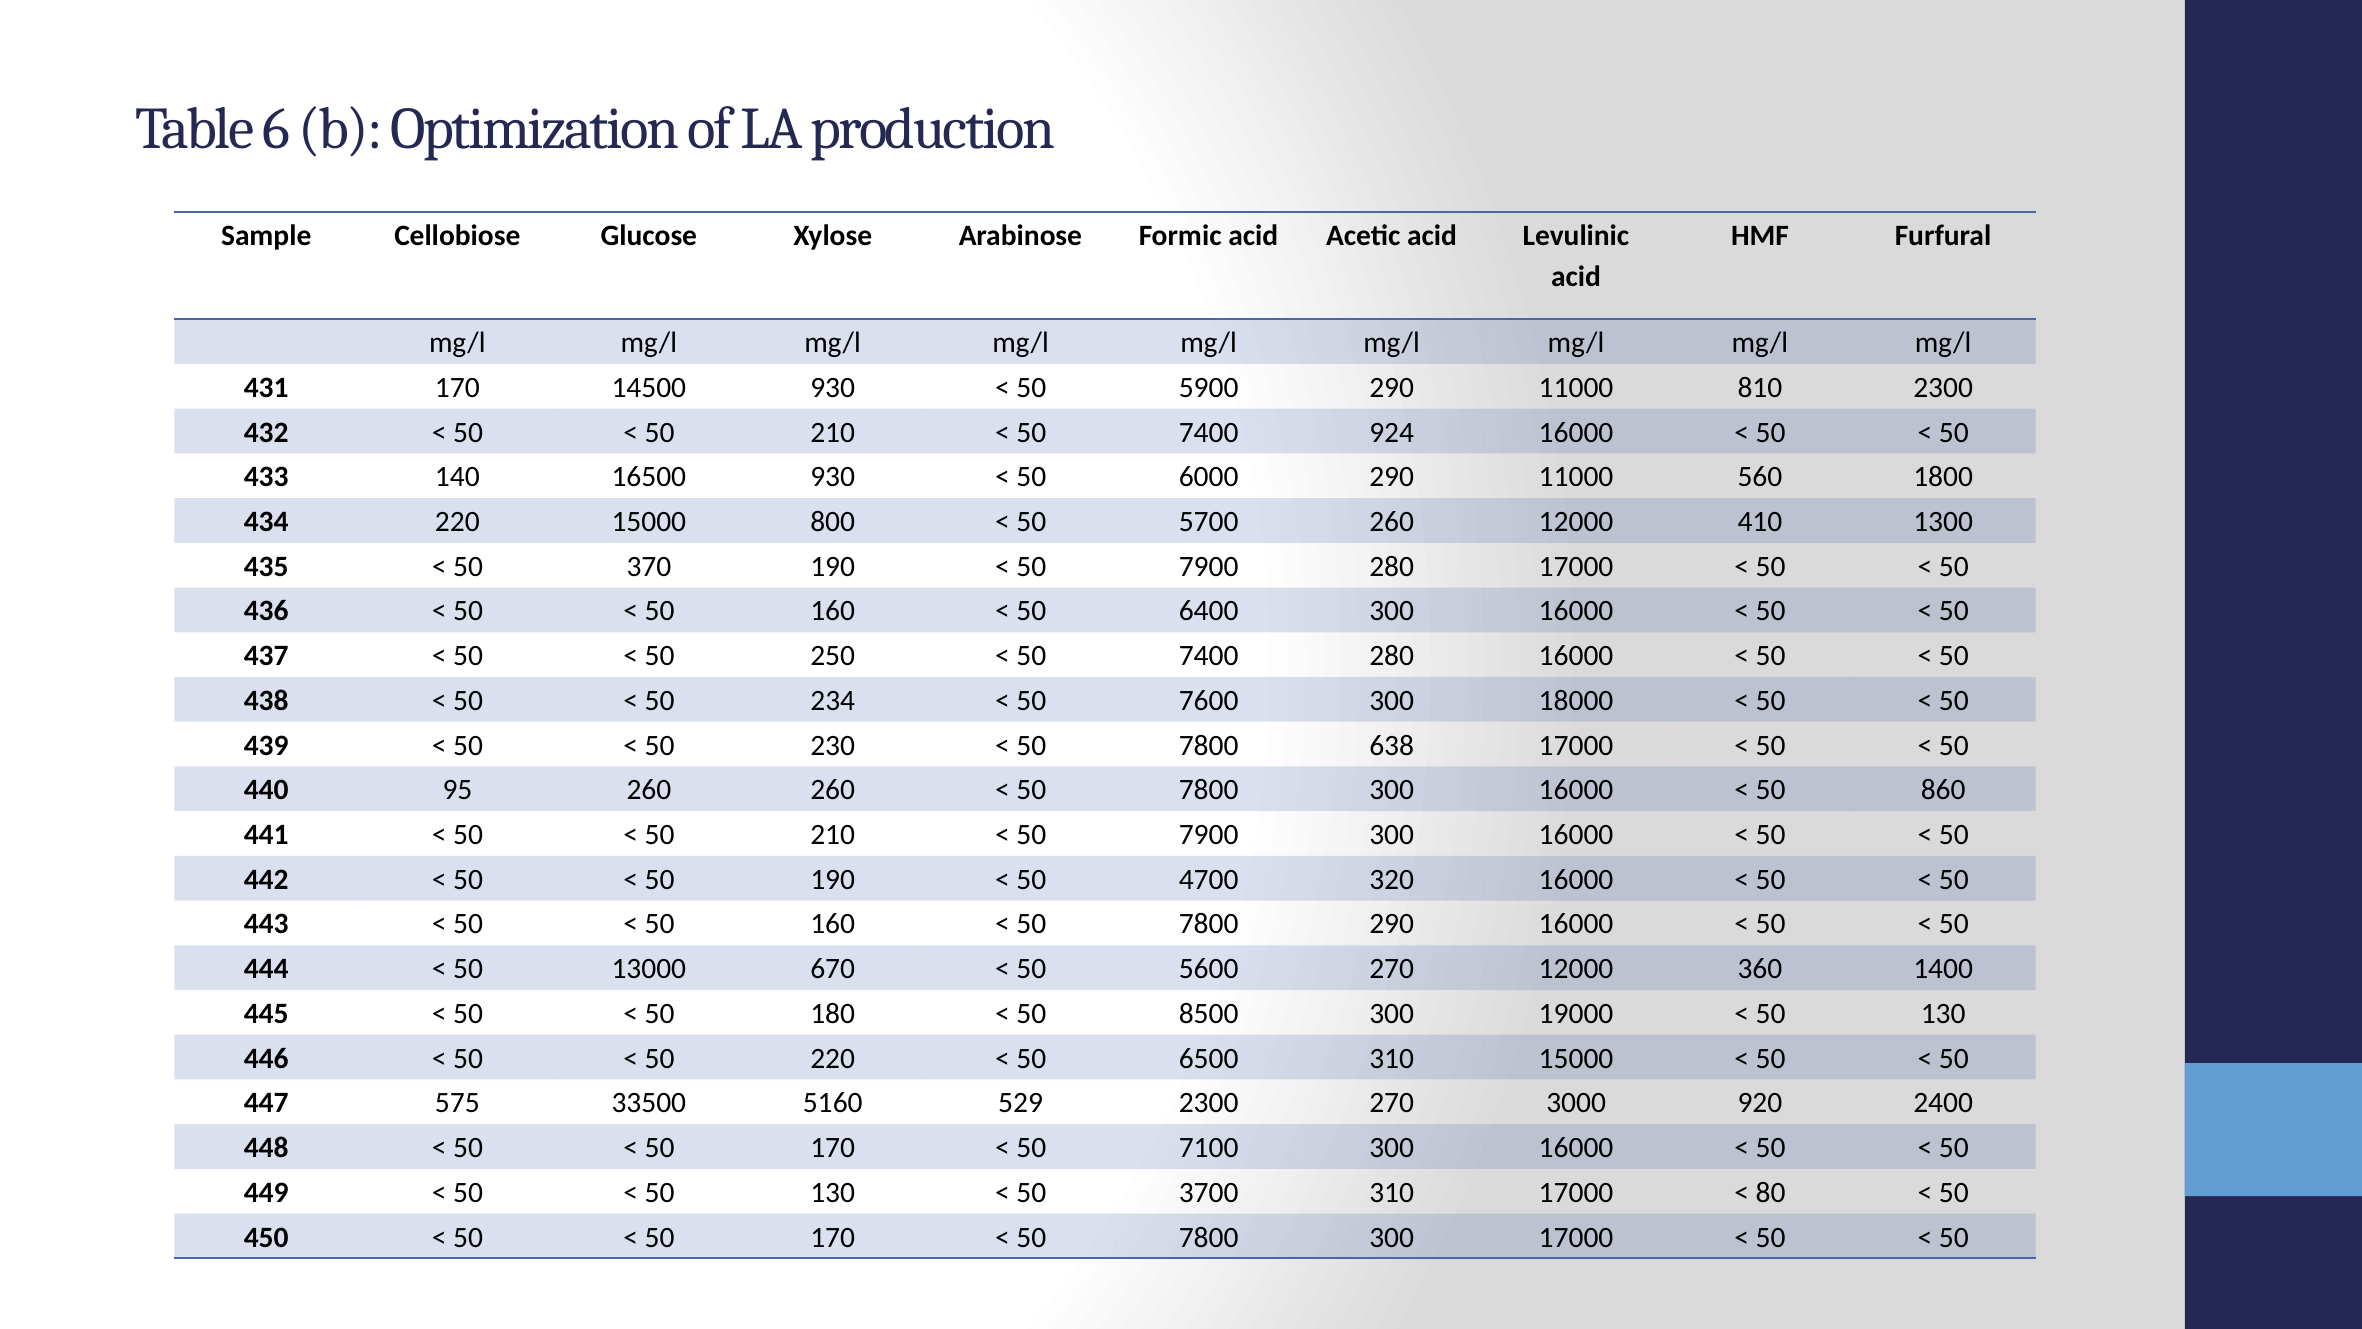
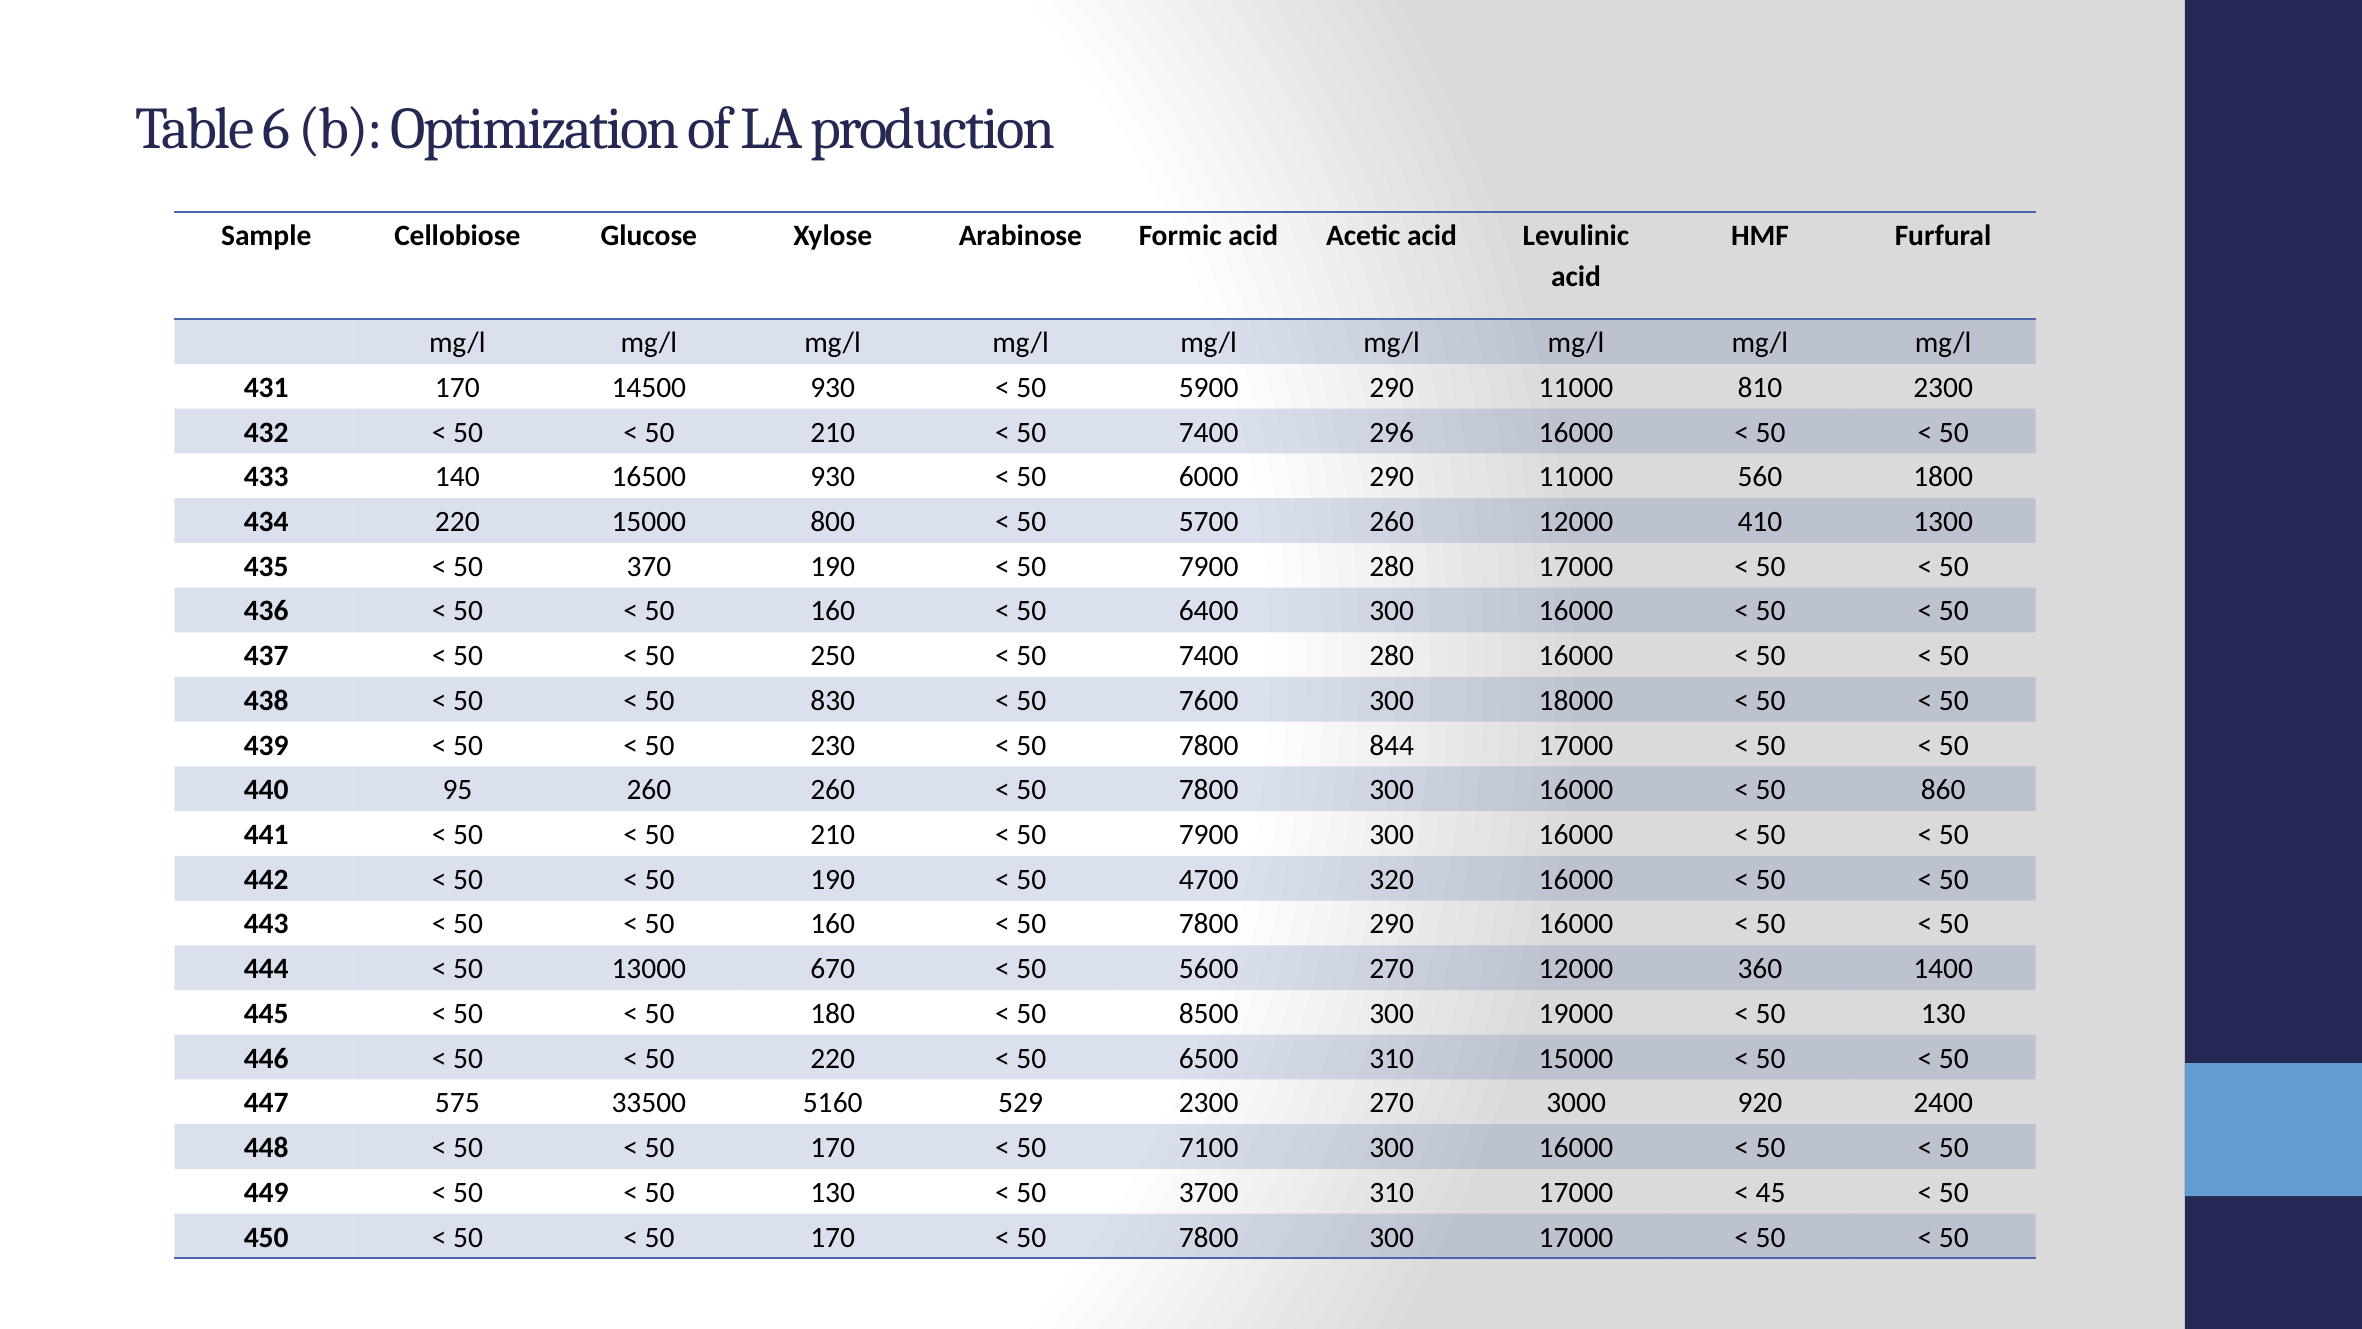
924: 924 -> 296 (1392, 432)
234: 234 -> 830 (833, 700)
638: 638 -> 844 (1392, 745)
80: 80 -> 45 (1771, 1192)
